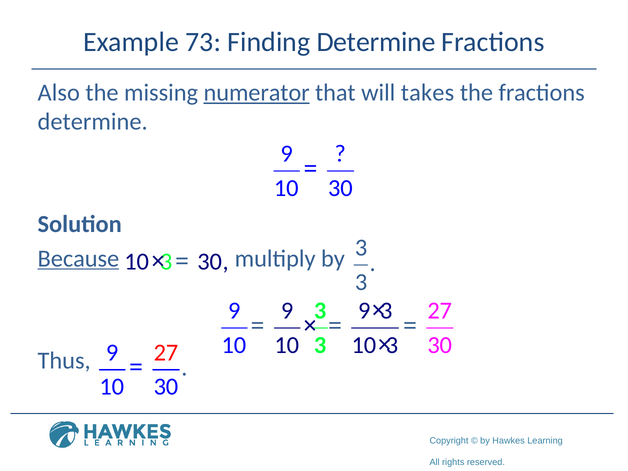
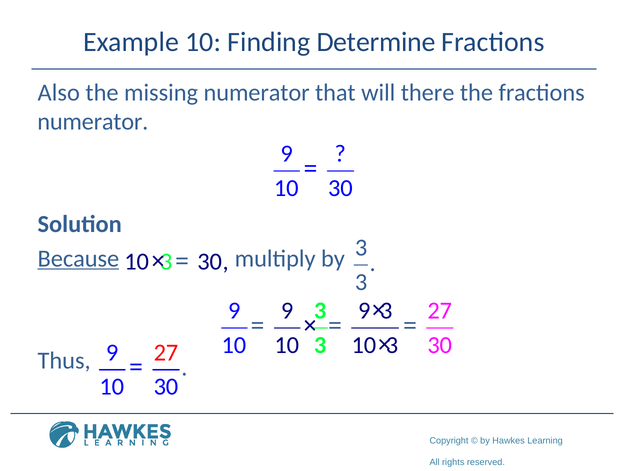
Example 73: 73 -> 10 (203, 42)
numerator underline: present -> none (257, 93)
takes: takes -> there (428, 93)
determine: determine -> numerator (93, 122)
